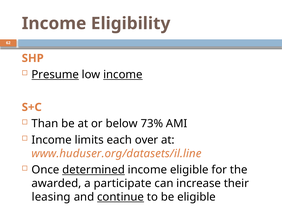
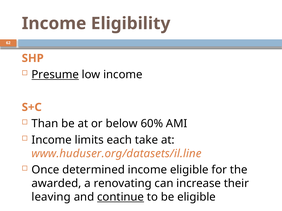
income underline: present -> none (123, 75)
73%: 73% -> 60% (152, 124)
over: over -> take (146, 140)
determined underline: present -> none (94, 170)
participate: participate -> renovating (123, 184)
leasing: leasing -> leaving (51, 198)
